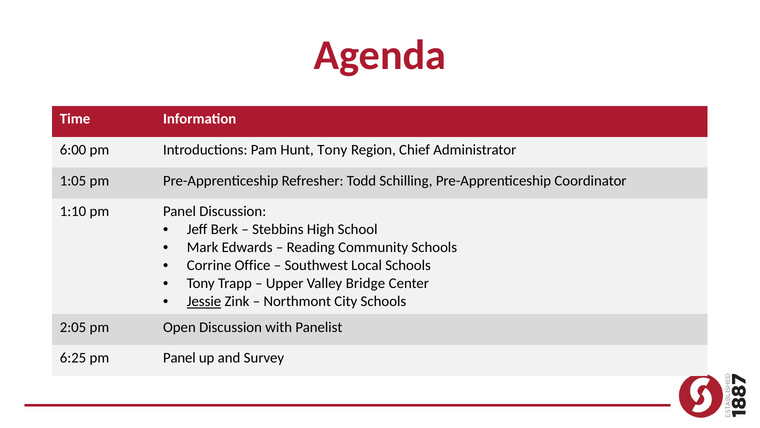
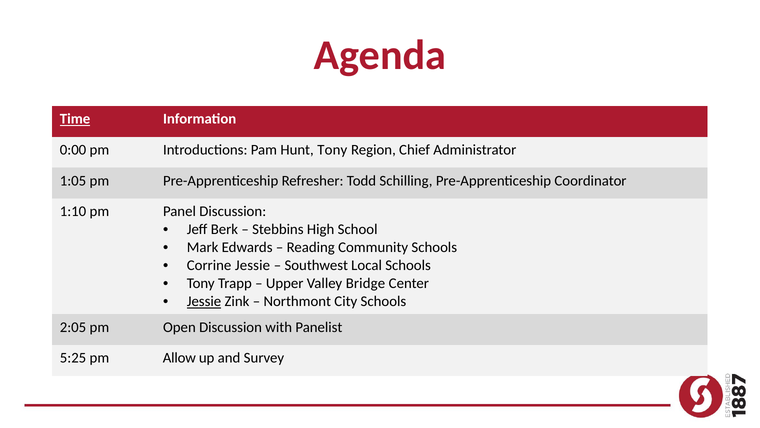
Time underline: none -> present (75, 119)
6:00: 6:00 -> 0:00 (73, 150)
Corrine Office: Office -> Jessie (252, 265)
6:25: 6:25 -> 5:25 (73, 358)
Panel: Panel -> Allow (179, 358)
